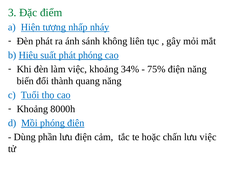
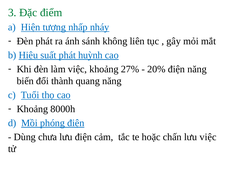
phát phóng: phóng -> huỳnh (90, 55)
34%: 34% -> 27% (130, 69)
75%: 75% -> 20% (156, 69)
phần: phần -> chưa (48, 137)
